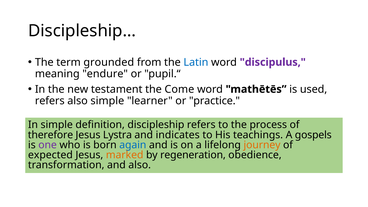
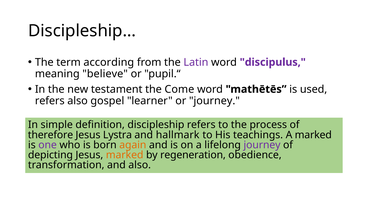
grounded: grounded -> according (109, 62)
Latin colour: blue -> purple (196, 62)
endure: endure -> believe (105, 74)
also simple: simple -> gospel (107, 101)
or practice: practice -> journey (214, 101)
indicates: indicates -> hallmark (178, 135)
A gospels: gospels -> marked (313, 135)
again colour: blue -> orange (133, 145)
journey colour: orange -> purple (262, 145)
expected: expected -> depicting (50, 155)
